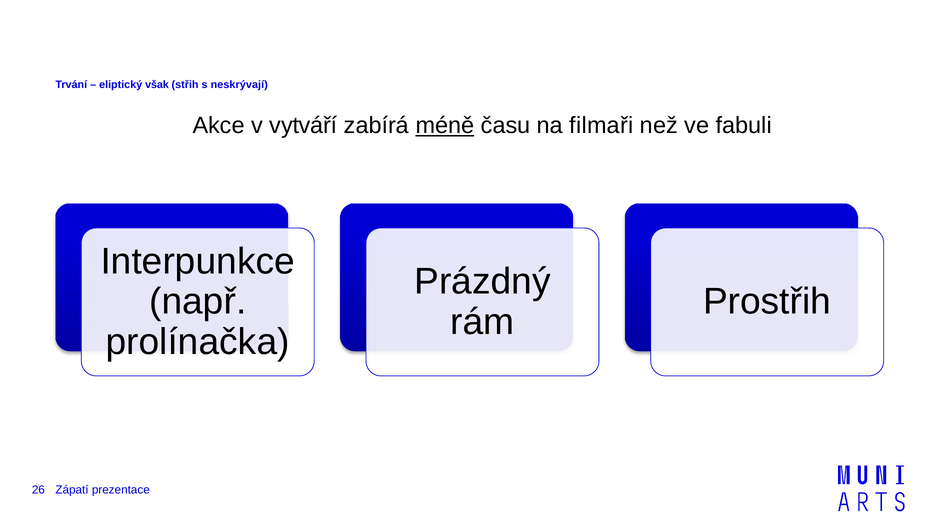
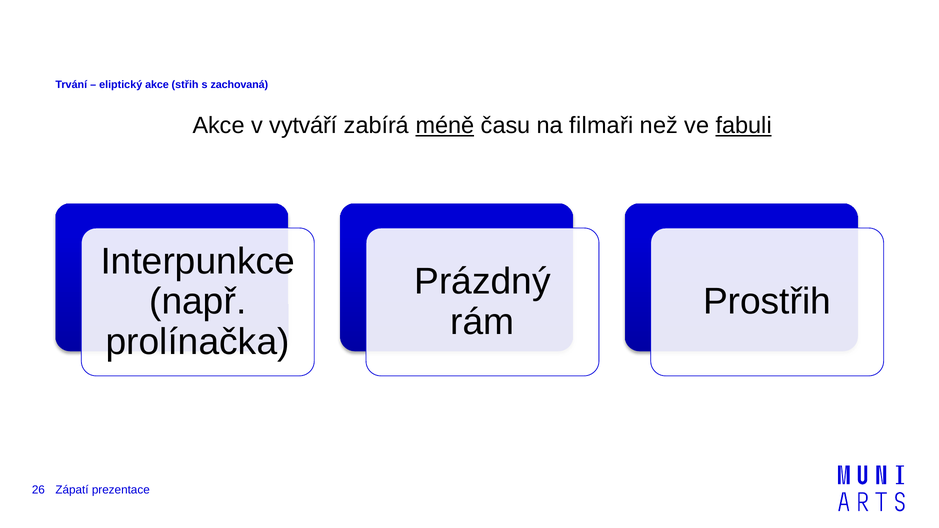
eliptický však: však -> akce (157, 85)
neskrývají: neskrývají -> zachovaná (239, 85)
fabuli underline: none -> present (744, 126)
